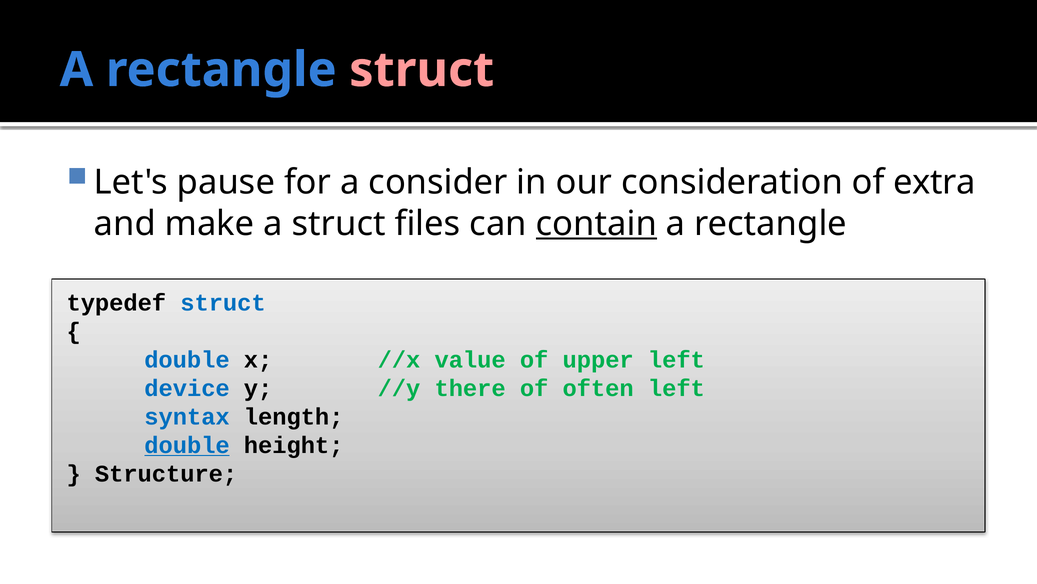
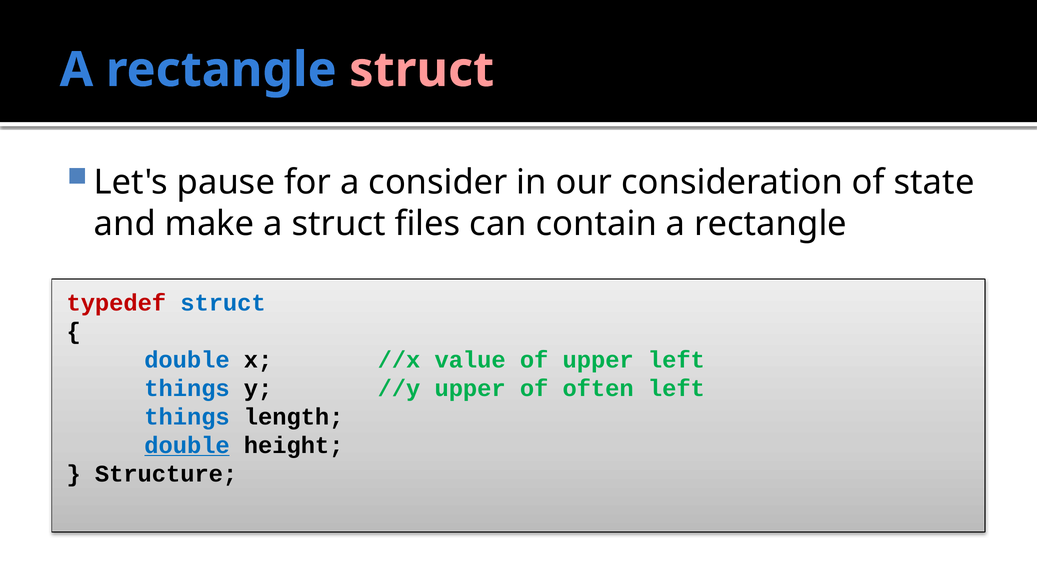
extra: extra -> state (934, 182)
contain underline: present -> none (596, 223)
typedef colour: black -> red (116, 302)
device: device -> things (187, 388)
//y there: there -> upper (470, 388)
syntax: syntax -> things (187, 416)
